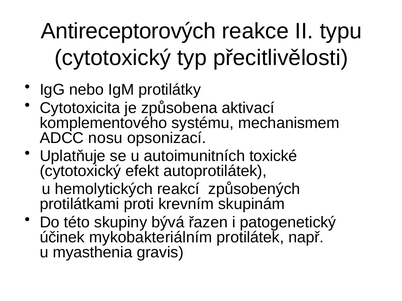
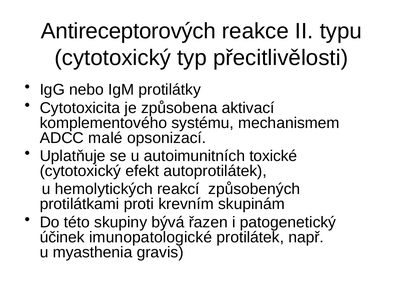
nosu: nosu -> malé (105, 138)
mykobakteriálním: mykobakteriálním -> imunopatologické (151, 238)
